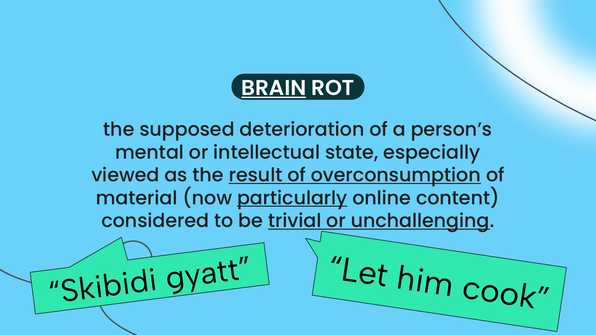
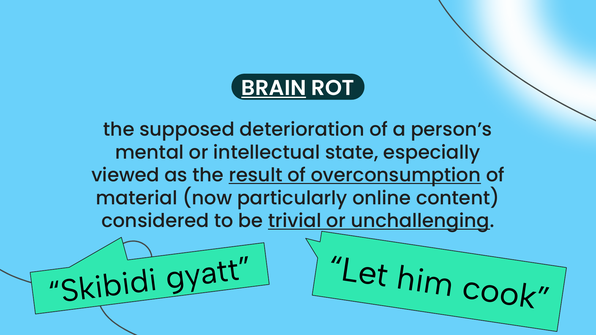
particularly underline: present -> none (292, 198)
